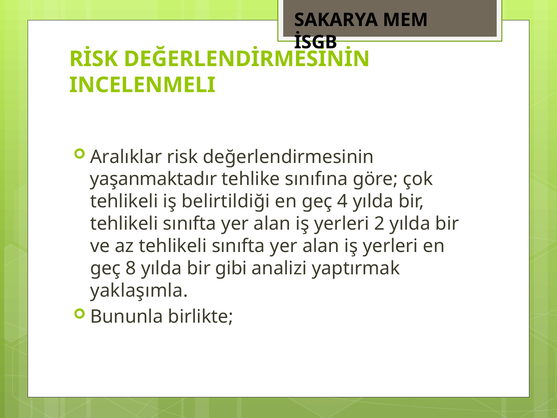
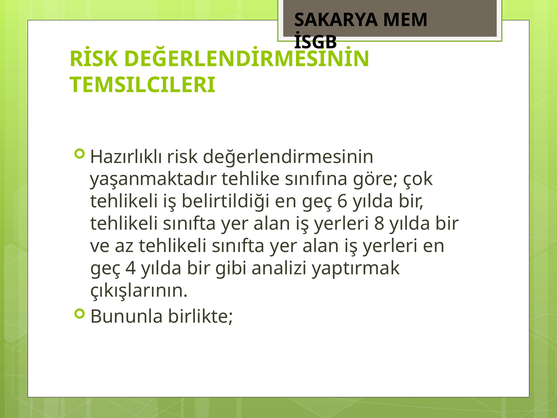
INCELENMELI: INCELENMELI -> TEMSILCILERI (142, 85)
Aralıklar: Aralıklar -> Hazırlıklı (126, 157)
4: 4 -> 6 (343, 201)
2: 2 -> 8 (379, 224)
8: 8 -> 4 (131, 268)
yaklaşımla: yaklaşımla -> çıkışlarının (139, 290)
